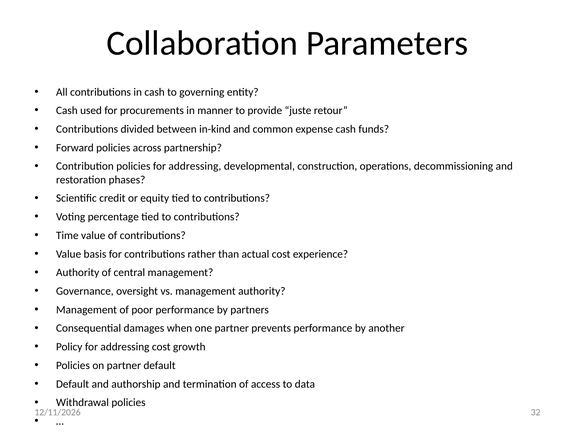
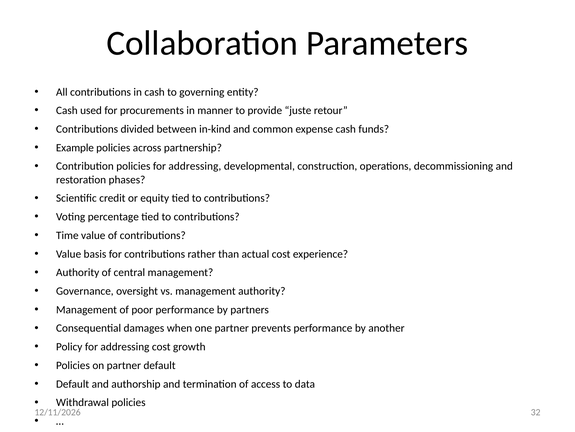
Forward: Forward -> Example (75, 147)
